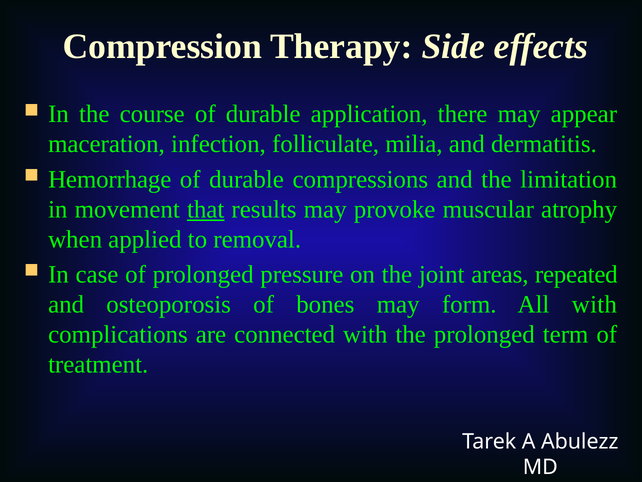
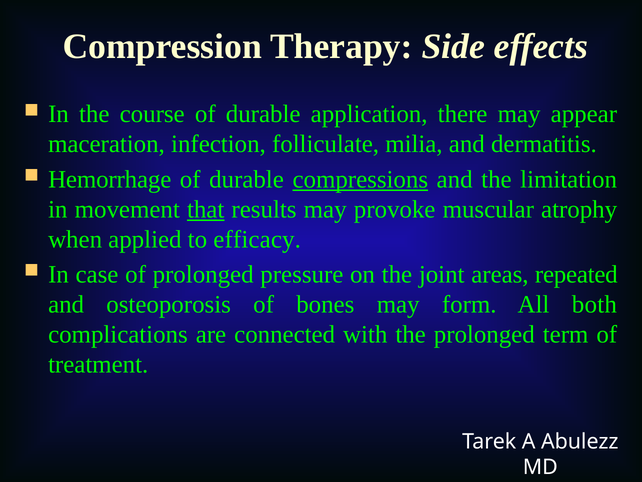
compressions underline: none -> present (360, 179)
removal: removal -> efficacy (257, 239)
All with: with -> both (594, 304)
